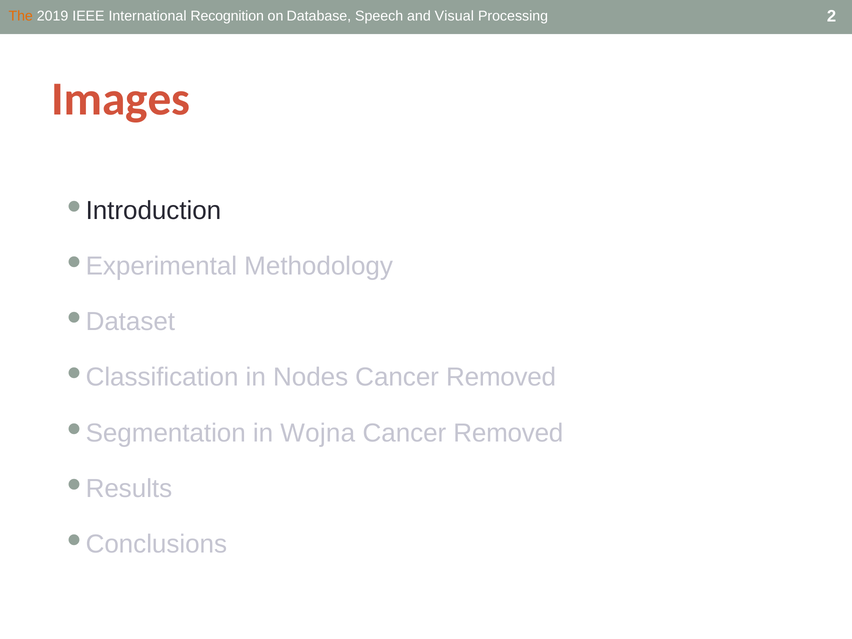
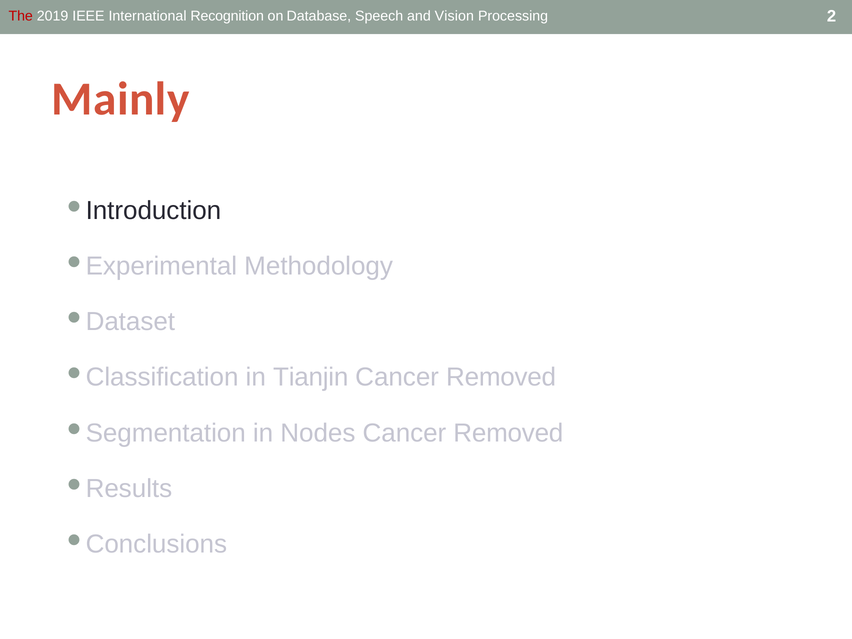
The colour: orange -> red (21, 16)
Visual: Visual -> Vision (454, 16)
Images: Images -> Mainly (120, 99)
Nodes: Nodes -> Tianjin (311, 377)
Wojna: Wojna -> Nodes (318, 433)
